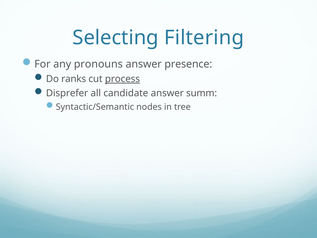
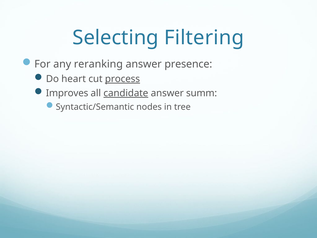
pronouns: pronouns -> reranking (98, 64)
ranks: ranks -> heart (74, 79)
Disprefer: Disprefer -> Improves (67, 93)
candidate underline: none -> present (126, 93)
